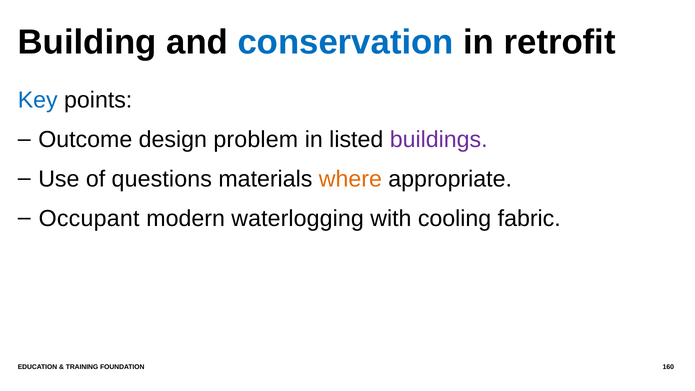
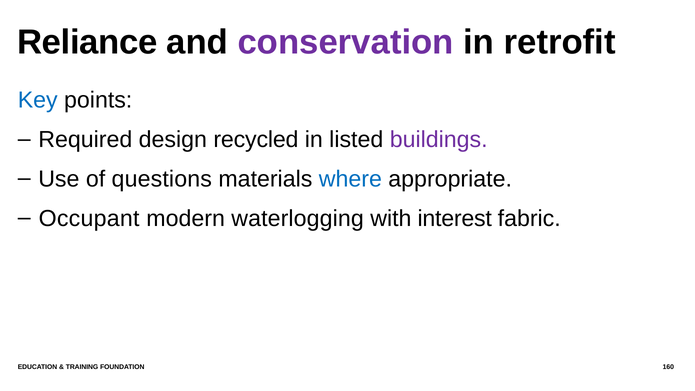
Building: Building -> Reliance (87, 42)
conservation colour: blue -> purple (346, 42)
Outcome: Outcome -> Required (85, 140)
problem: problem -> recycled (256, 140)
where colour: orange -> blue (350, 179)
cooling: cooling -> interest (455, 218)
